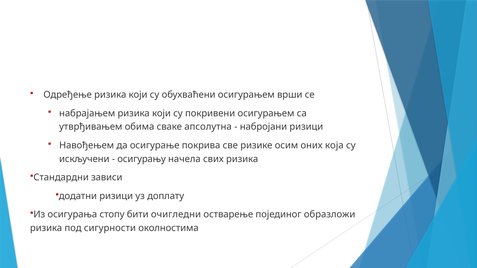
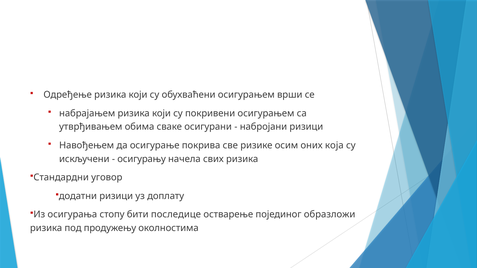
апсолутна: апсолутна -> осигурани (208, 127)
зависи: зависи -> уговор (107, 178)
очигледни: очигледни -> последице (176, 215)
сигурности: сигурности -> продужењу (110, 228)
